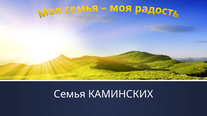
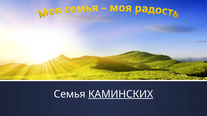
КАМИНСКИХ underline: none -> present (121, 94)
